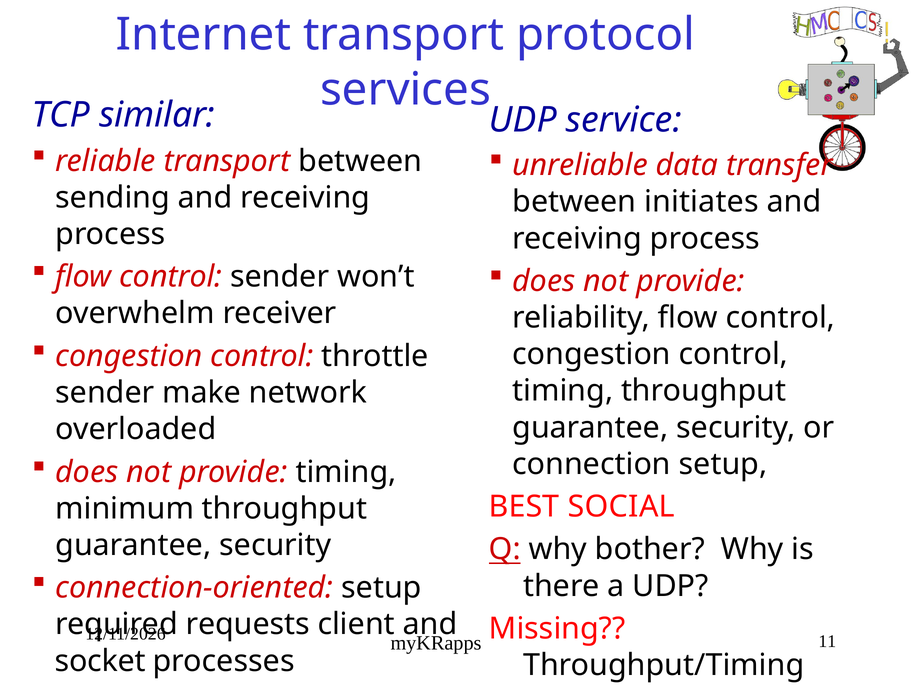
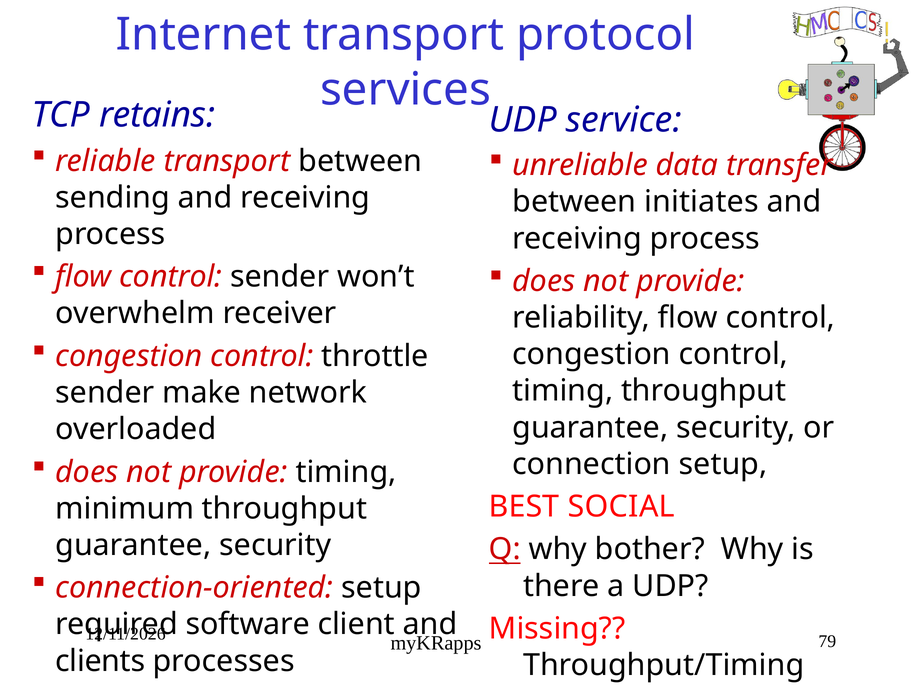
similar: similar -> retains (157, 115)
requests: requests -> software (248, 624)
11: 11 -> 79 (827, 641)
socket: socket -> clients (100, 660)
